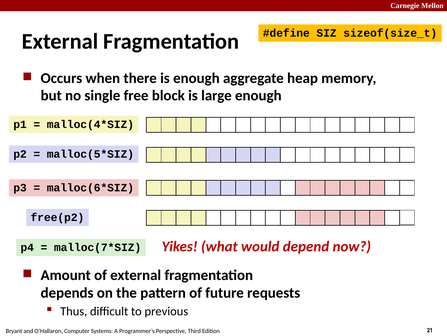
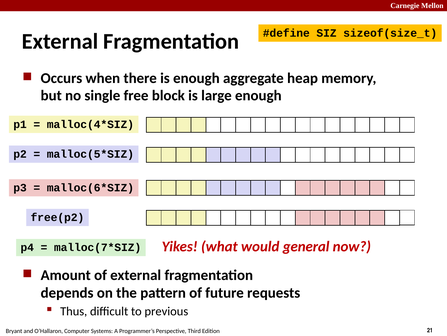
depend: depend -> general (306, 246)
